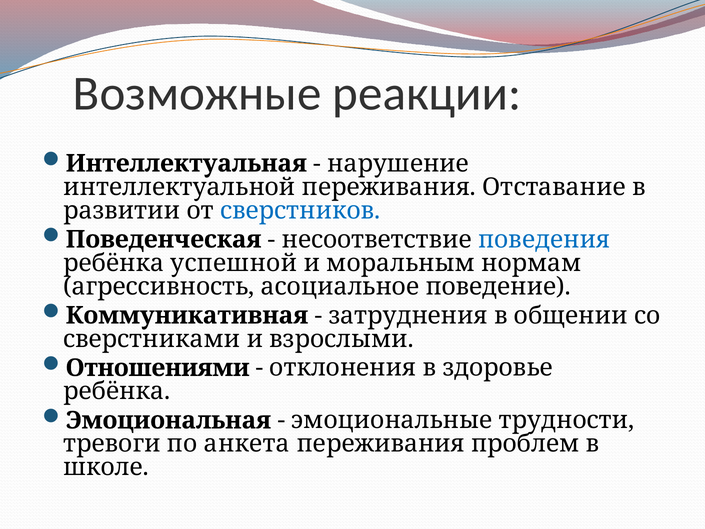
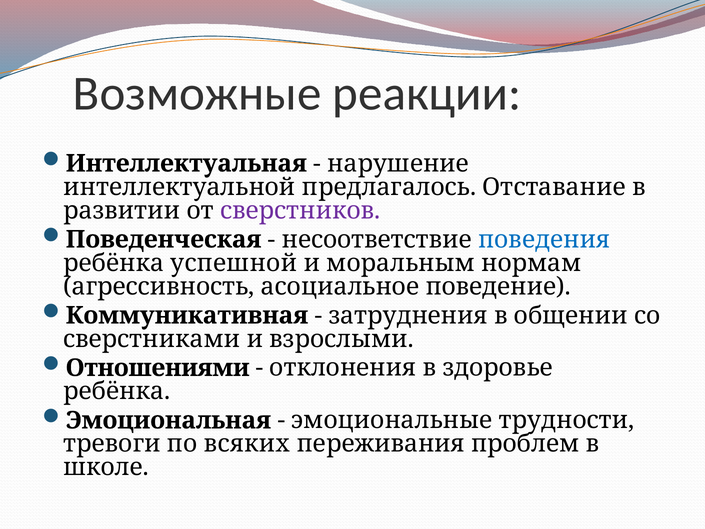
интеллектуальной переживания: переживания -> предлагалось (389, 187)
сверстников colour: blue -> purple (300, 210)
анкета: анкета -> всяких (247, 444)
